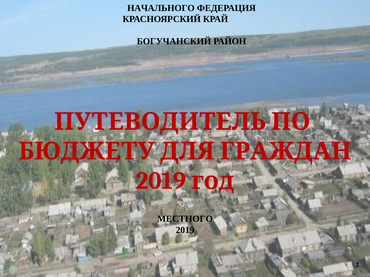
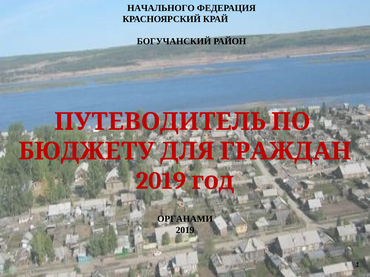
МЕСТНОГО: МЕСТНОГО -> ОРГАНАМИ (185, 219)
